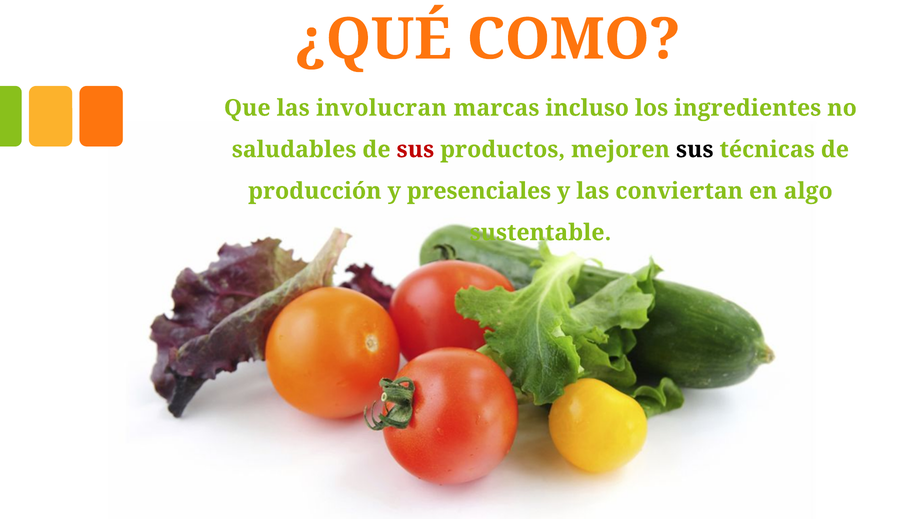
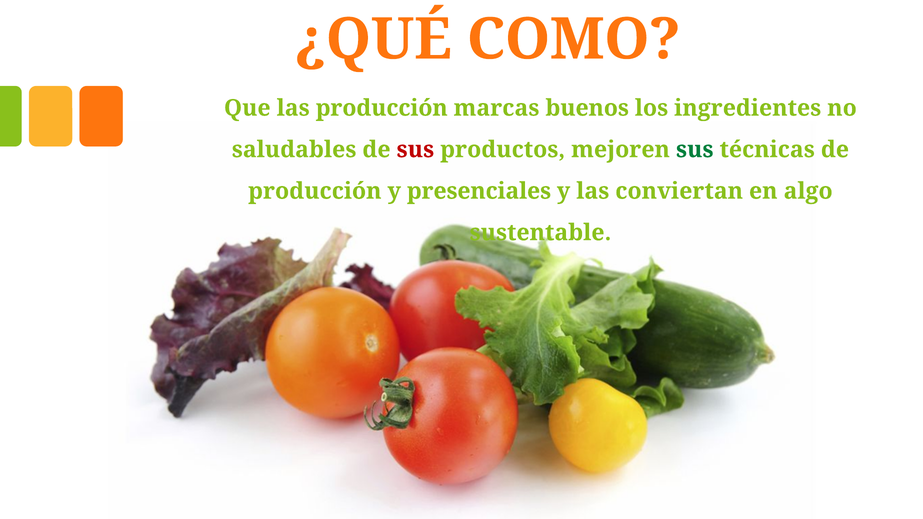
las involucran: involucran -> producción (382, 108)
incluso: incluso -> buenos (587, 108)
sus colour: black -> green (695, 150)
